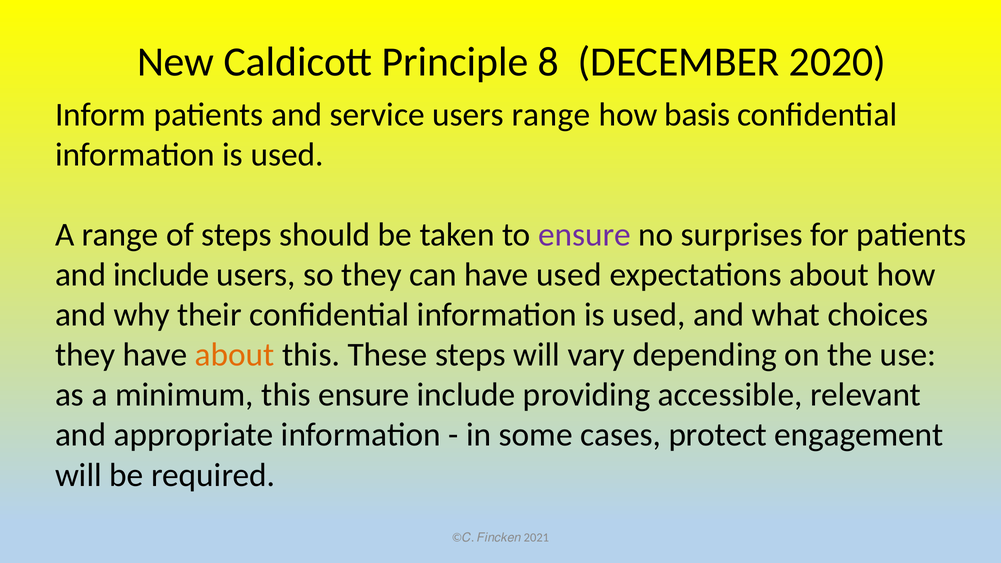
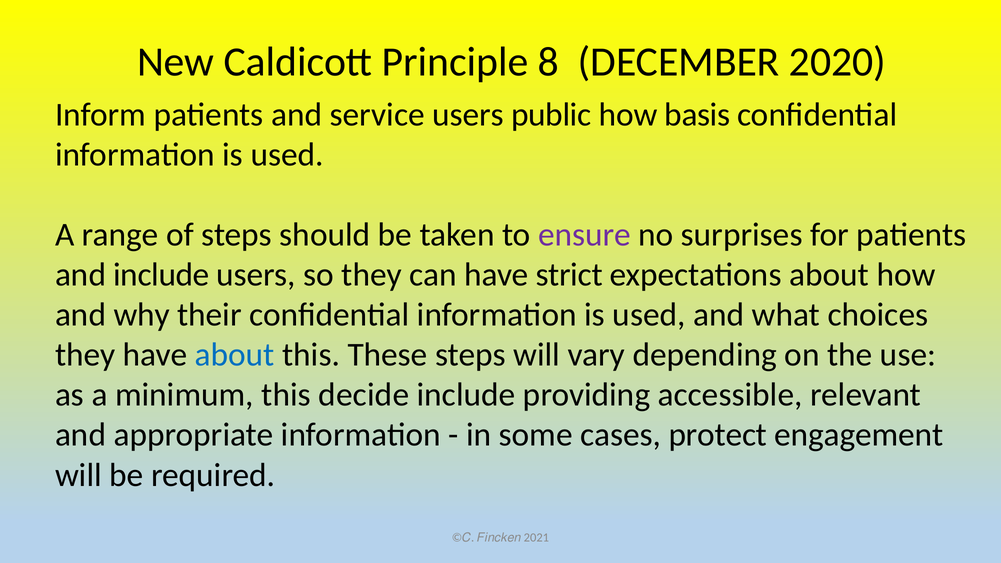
users range: range -> public (551, 115)
have used: used -> strict (569, 275)
about colour: orange -> blue (235, 355)
this ensure: ensure -> decide (364, 395)
